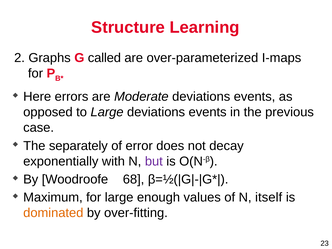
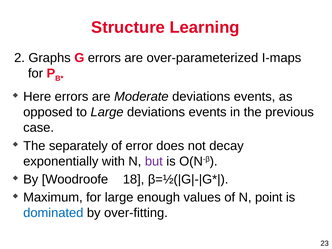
G called: called -> errors (104, 58)
68: 68 -> 18 (134, 179)
itself: itself -> point (269, 197)
dominated colour: orange -> blue (53, 213)
